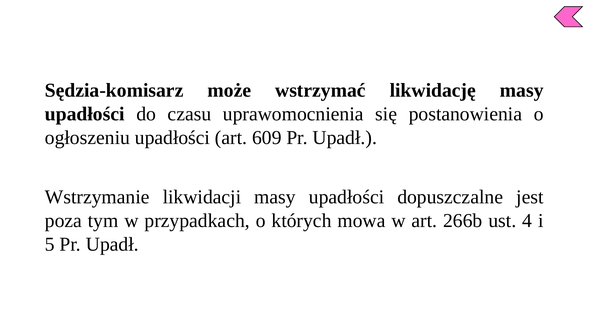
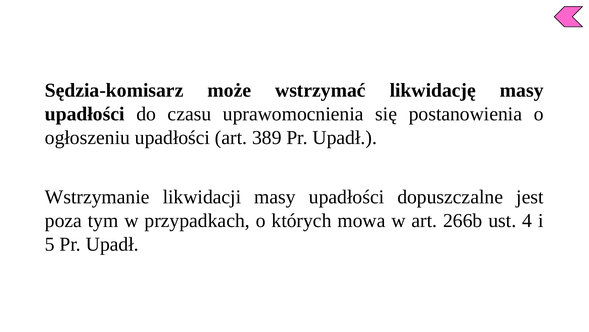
609: 609 -> 389 (267, 137)
